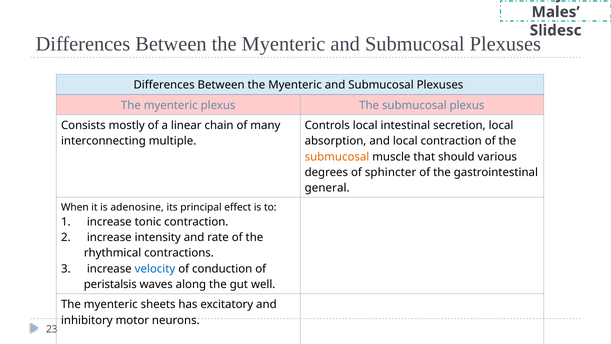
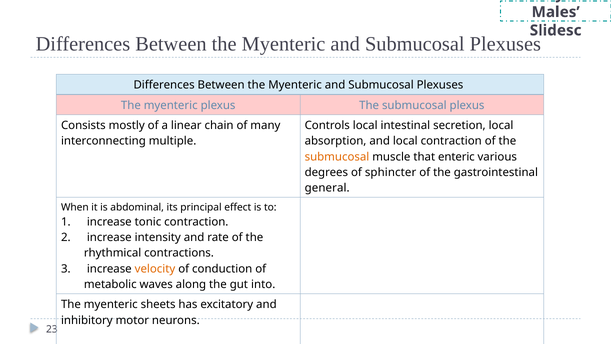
should: should -> enteric (456, 157)
adenosine: adenosine -> abdominal (137, 207)
velocity colour: blue -> orange (155, 269)
peristalsis: peristalsis -> metabolic (110, 284)
well: well -> into (263, 284)
